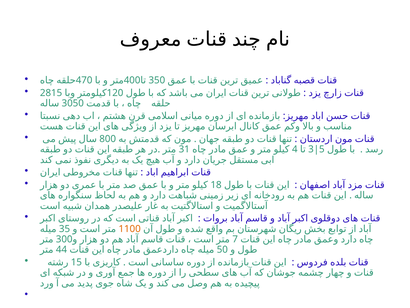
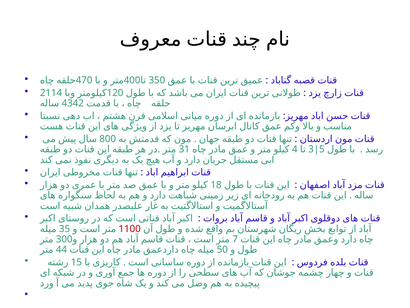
2815: 2815 -> 2114 (51, 93)
3050: 3050 -> 4342 (73, 103)
1100 colour: orange -> red (130, 228)
